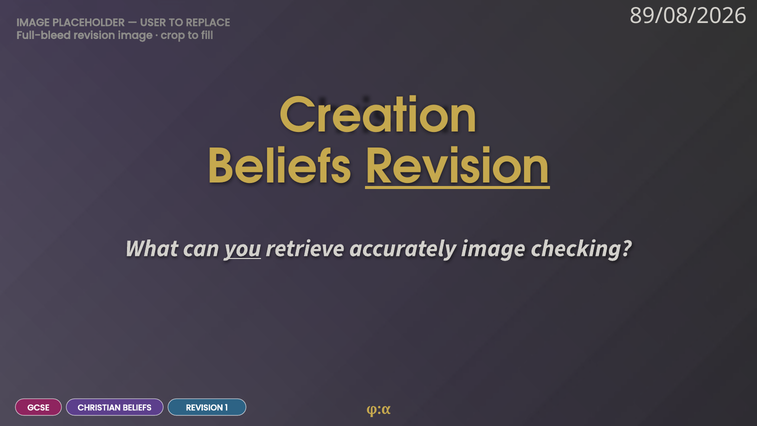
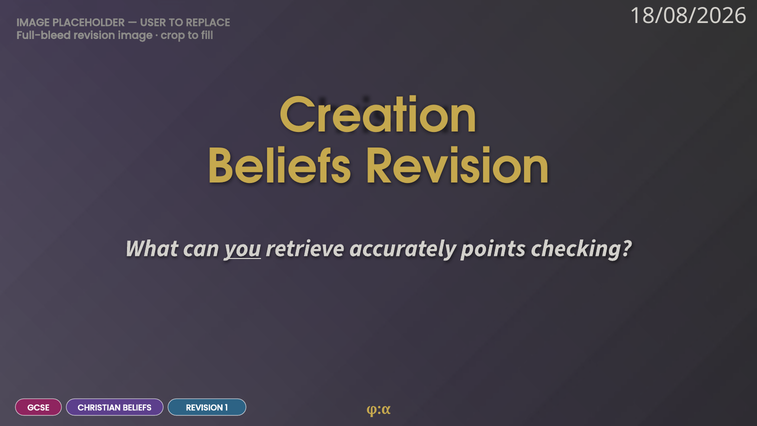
89/08/2026: 89/08/2026 -> 18/08/2026 (688, 16)
Revision underline: present -> none (458, 167)
accurately image: image -> points (493, 248)
